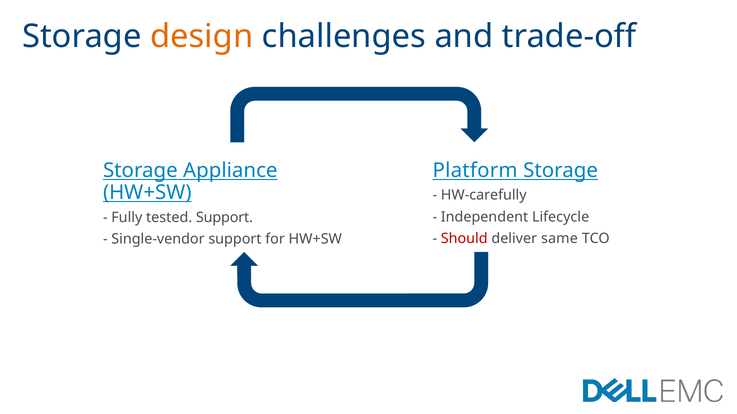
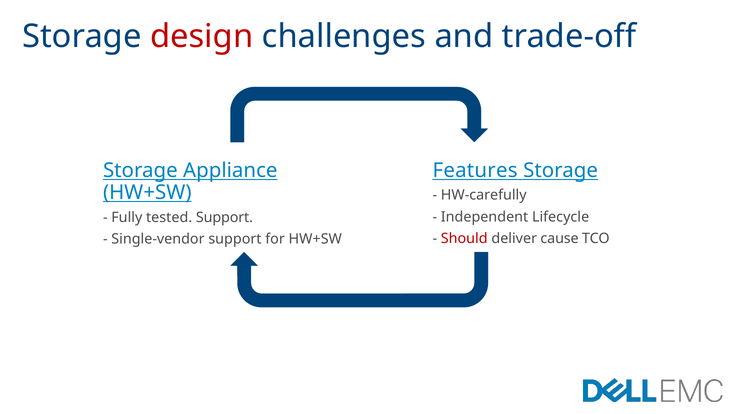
design colour: orange -> red (202, 37)
Platform: Platform -> Features (475, 171)
same: same -> cause (560, 239)
